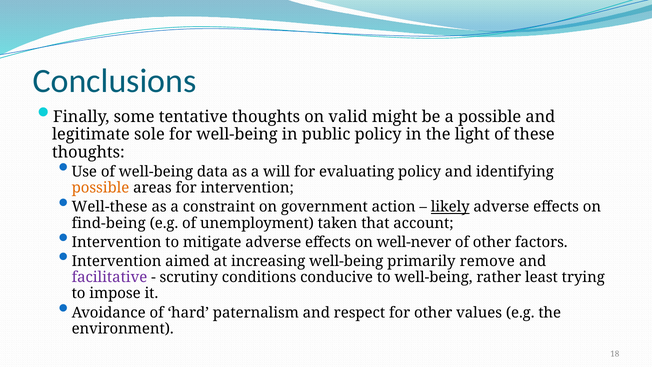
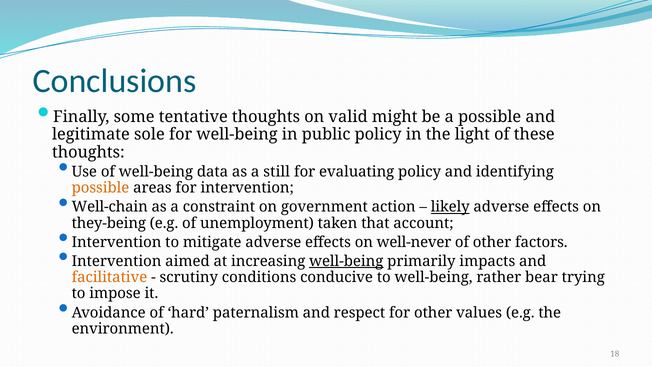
will: will -> still (277, 172)
Well-these: Well-these -> Well-chain (110, 207)
find-being: find-being -> they-being (109, 223)
well-being underline: none -> present (346, 261)
remove: remove -> impacts (487, 261)
facilitative colour: purple -> orange (109, 277)
least: least -> bear (541, 277)
